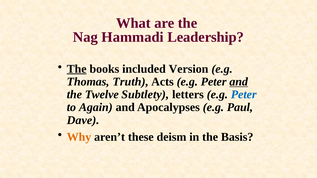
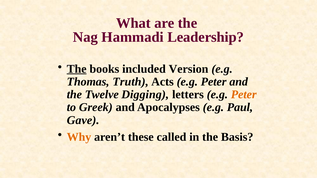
and underline: present -> none (239, 82)
Subtlety: Subtlety -> Digging (145, 95)
Peter colour: blue -> orange (244, 95)
Again: Again -> Greek (96, 107)
Dave: Dave -> Gave (83, 120)
deism: deism -> called (171, 137)
